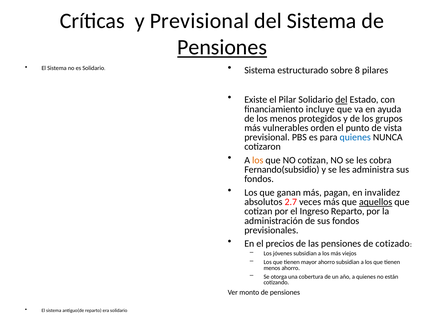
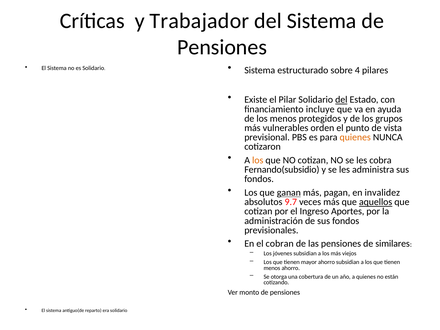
y Previsional: Previsional -> Trabajador (199, 21)
Pensiones underline: present -> none (222, 47)
8: 8 -> 4 (357, 70)
quienes colour: blue -> orange (355, 137)
ganan underline: none -> present (289, 193)
2.7: 2.7 -> 9.7 (291, 202)
Ingreso Reparto: Reparto -> Aportes (348, 211)
precios: precios -> cobran (280, 244)
cotizado: cotizado -> similares (393, 244)
